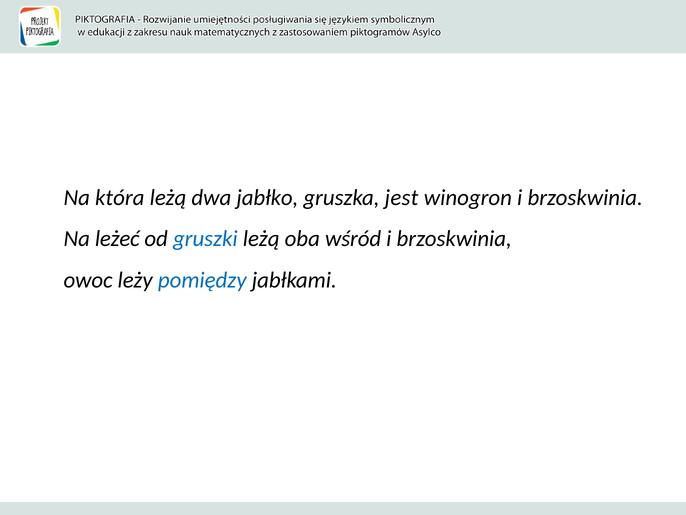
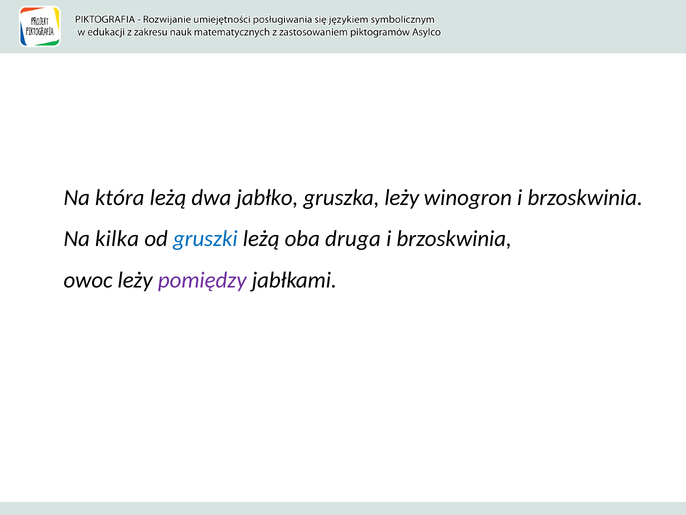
gruszka jest: jest -> leży (402, 198)
leżeć: leżeć -> kilka (117, 239)
wśród: wśród -> druga (353, 239)
pomiędzy colour: blue -> purple (202, 280)
